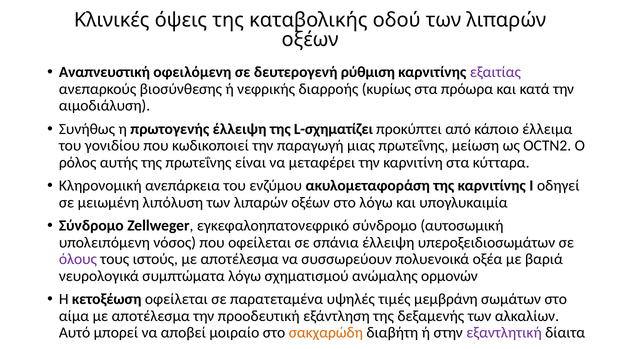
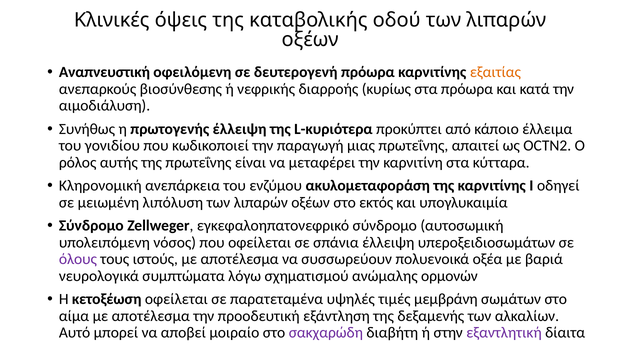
δευτερογενή ρύθμιση: ρύθμιση -> πρόωρα (368, 72)
εξαιτίας colour: purple -> orange (495, 72)
L-σχηματίζει: L-σχηματίζει -> L-κυριότερα (333, 129)
μείωση: μείωση -> απαιτεί (475, 146)
στο λόγω: λόγω -> εκτός (376, 202)
σακχαρώδη colour: orange -> purple (326, 332)
